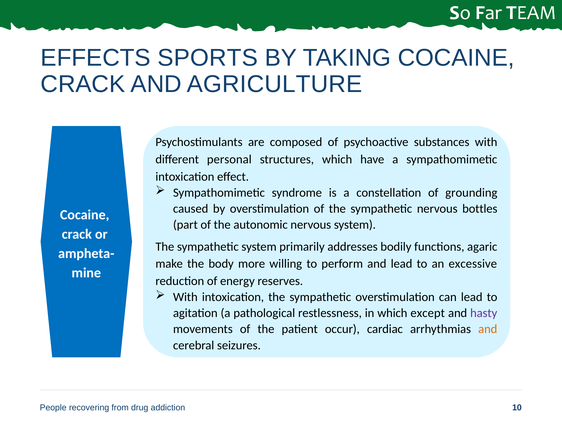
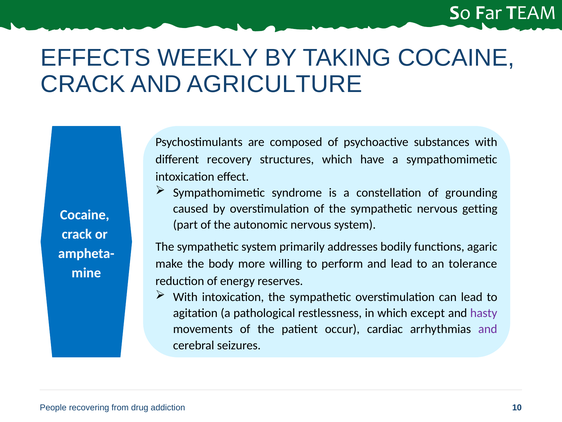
SPORTS: SPORTS -> WEEKLY (208, 58)
personal: personal -> recovery (229, 159)
bottles: bottles -> getting (480, 208)
excessive: excessive -> tolerance (473, 264)
and colour: orange -> purple (488, 329)
